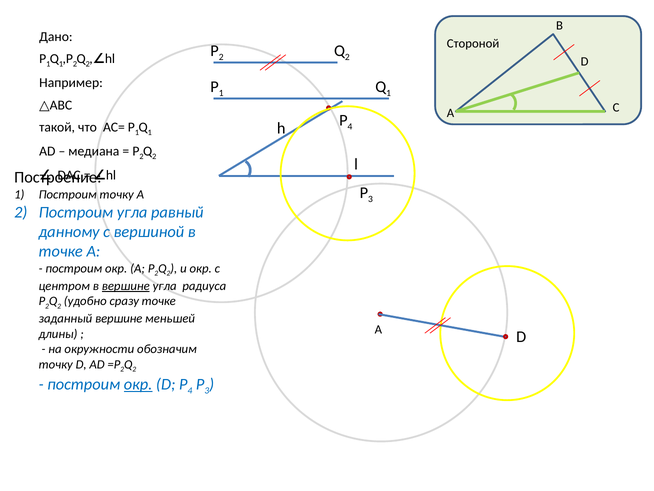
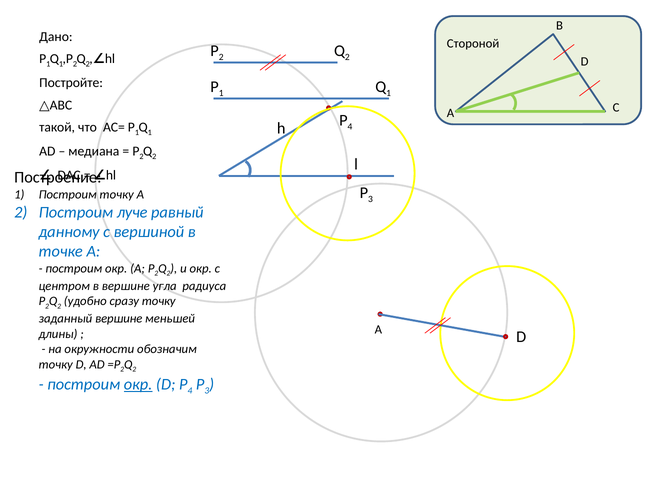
Например: Например -> Постройте (71, 83)
Построим угла: угла -> луче (132, 212)
вершине underline: present -> none (126, 286)
сразу точке: точке -> точку (159, 301)
